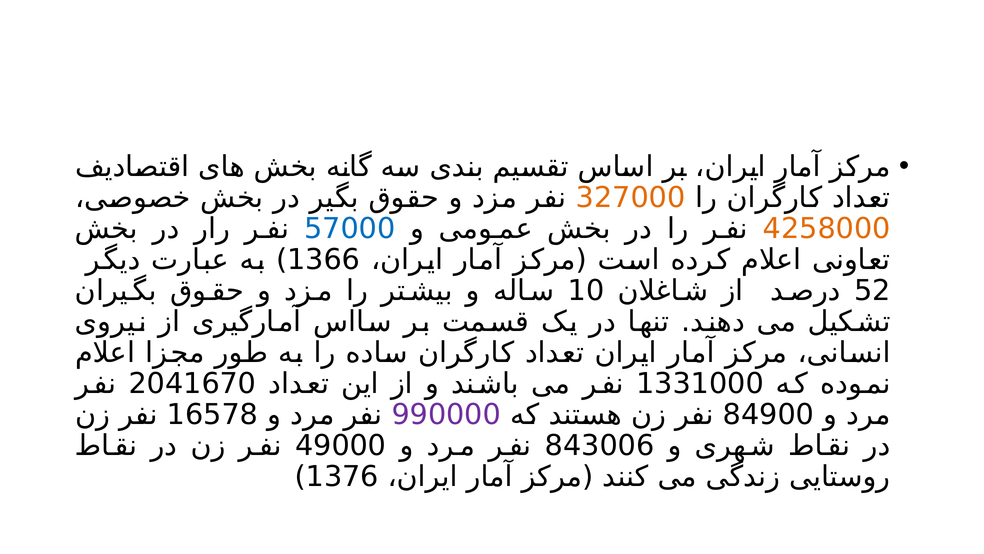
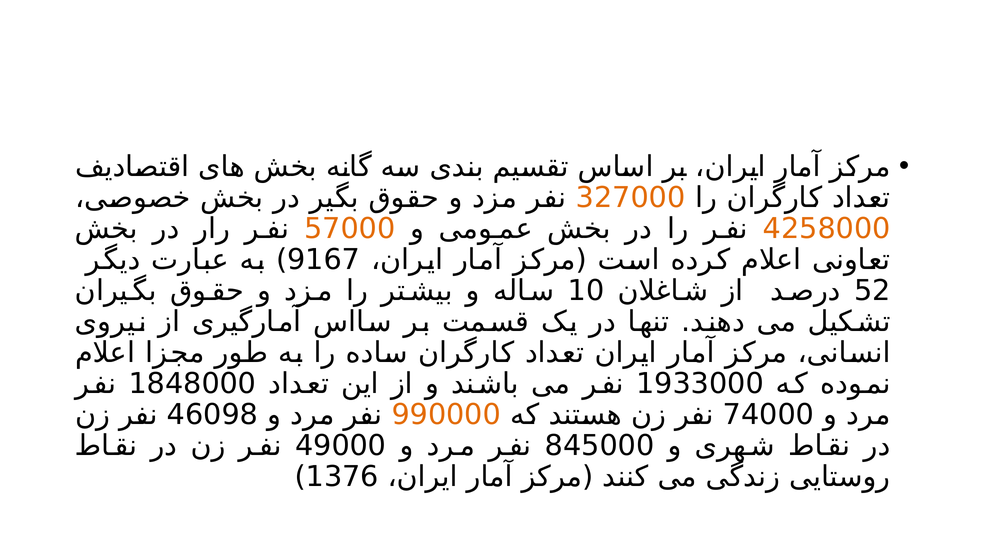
57000 colour: blue -> orange (350, 228)
1366: 1366 -> 9167 (324, 259)
2041670: 2041670 -> 1848000 (192, 383)
1331000: 1331000 -> 1933000 (700, 383)
16578: 16578 -> 46098 (212, 414)
990000 colour: purple -> orange (446, 414)
84900: 84900 -> 74000 (769, 414)
843006: 843006 -> 845000 (600, 445)
